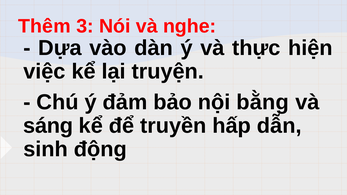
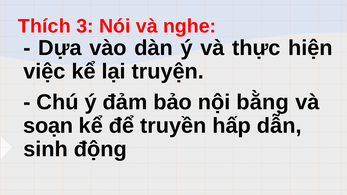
Thêm: Thêm -> Thích (44, 26)
sáng: sáng -> soạn (48, 126)
